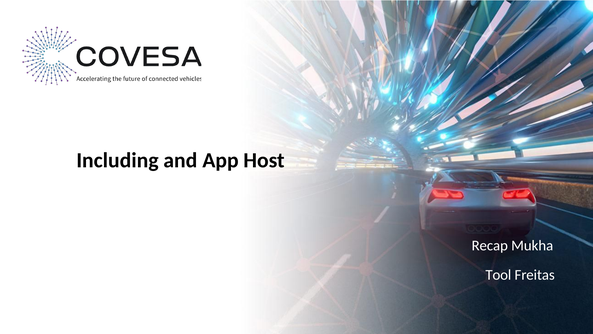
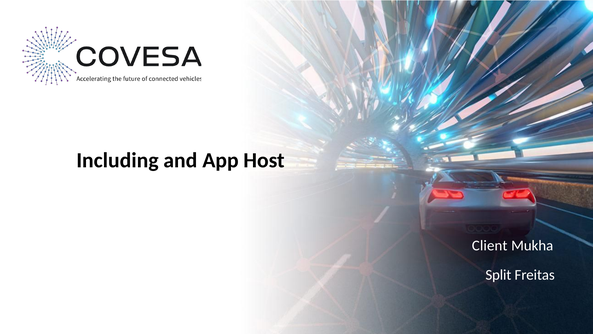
Recap: Recap -> Client (490, 245)
Tool: Tool -> Split (498, 274)
